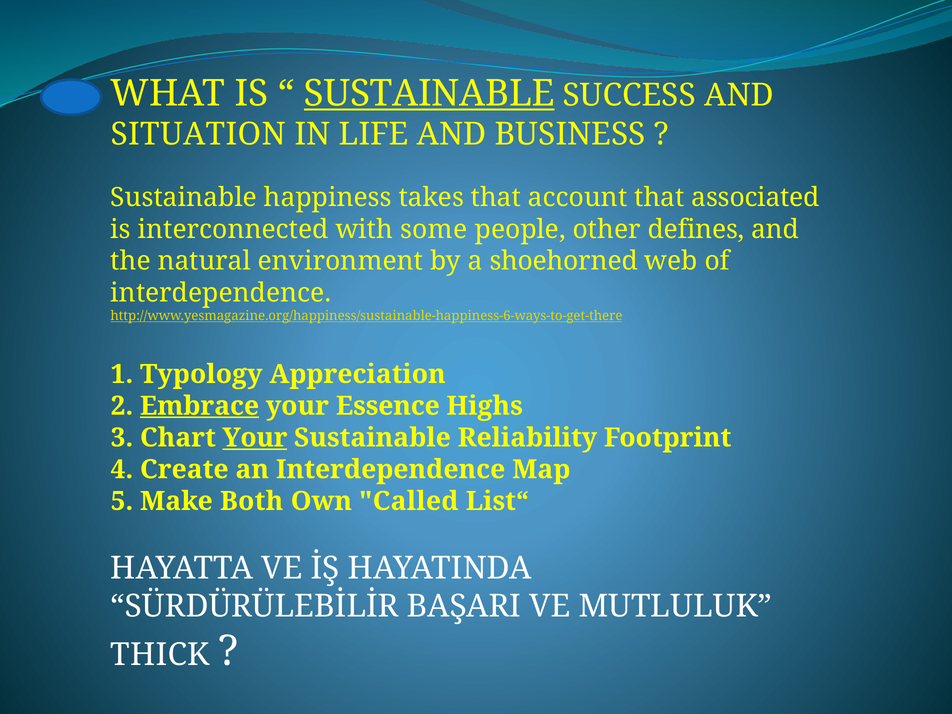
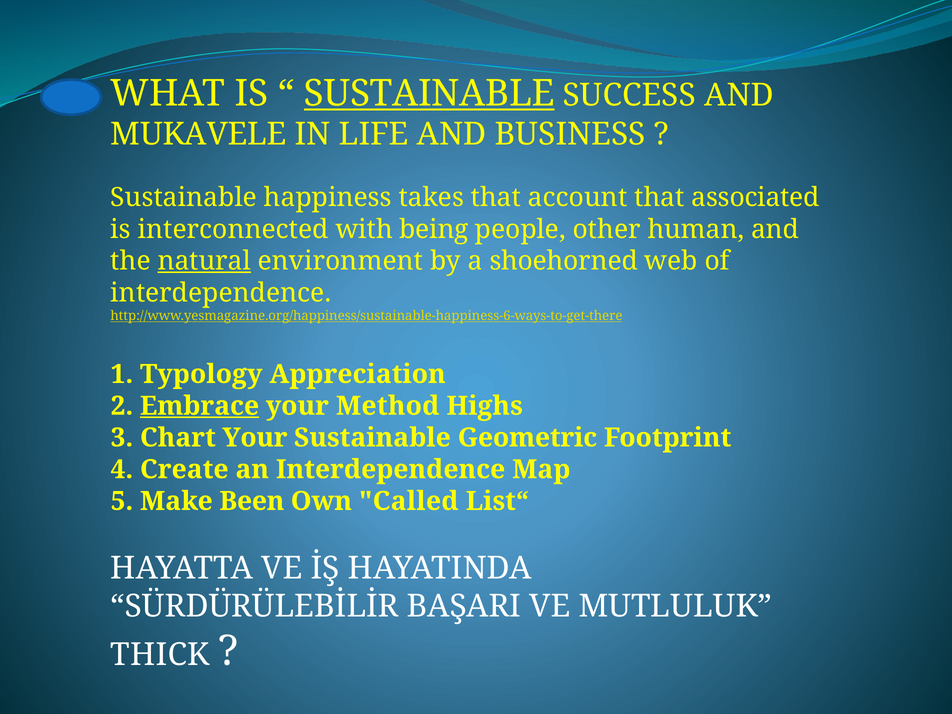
SITUATION: SITUATION -> MUKAVELE (199, 134)
some: some -> being (434, 229)
defines: defines -> human (696, 229)
natural underline: none -> present (204, 261)
Essence: Essence -> Method (388, 406)
Your underline: present -> none (255, 438)
Reliability: Reliability -> Geometric (527, 438)
Both: Both -> Been (252, 501)
